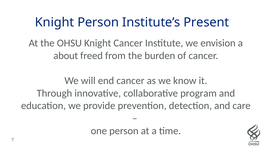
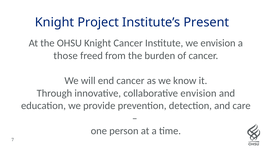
Knight Person: Person -> Project (98, 22)
about: about -> those (66, 56)
collaborative program: program -> envision (198, 93)
